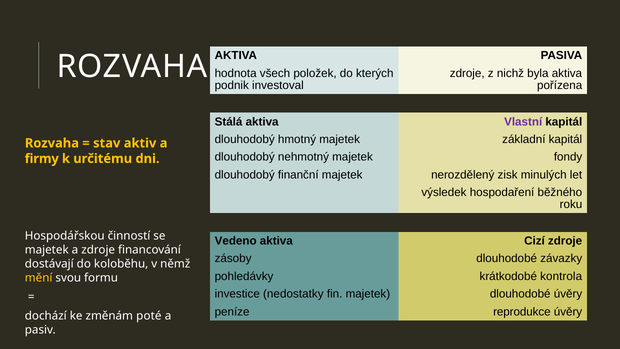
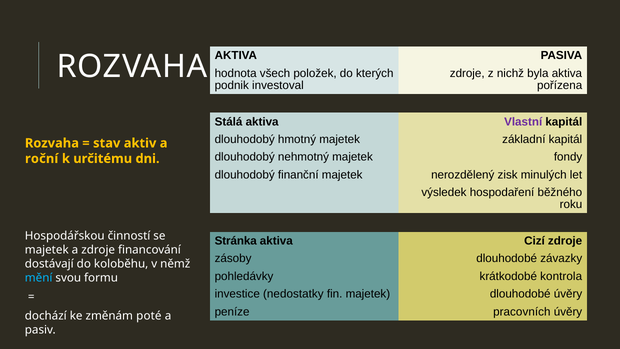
firmy: firmy -> roční (42, 159)
Vedeno: Vedeno -> Stránka (236, 241)
mění colour: yellow -> light blue (39, 278)
reprodukce: reprodukce -> pracovních (522, 311)
